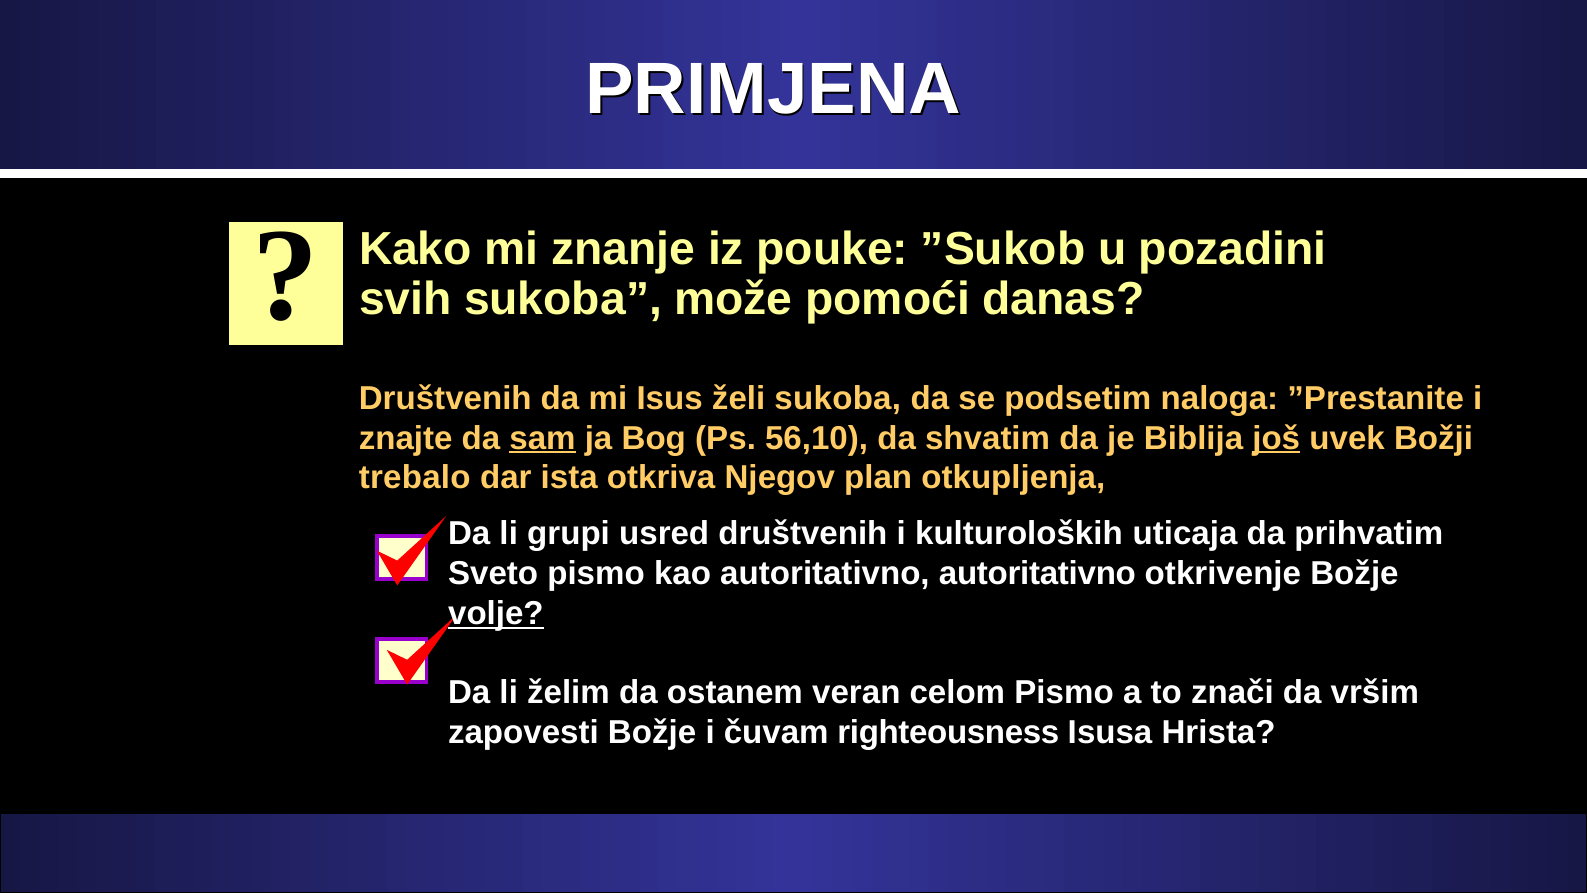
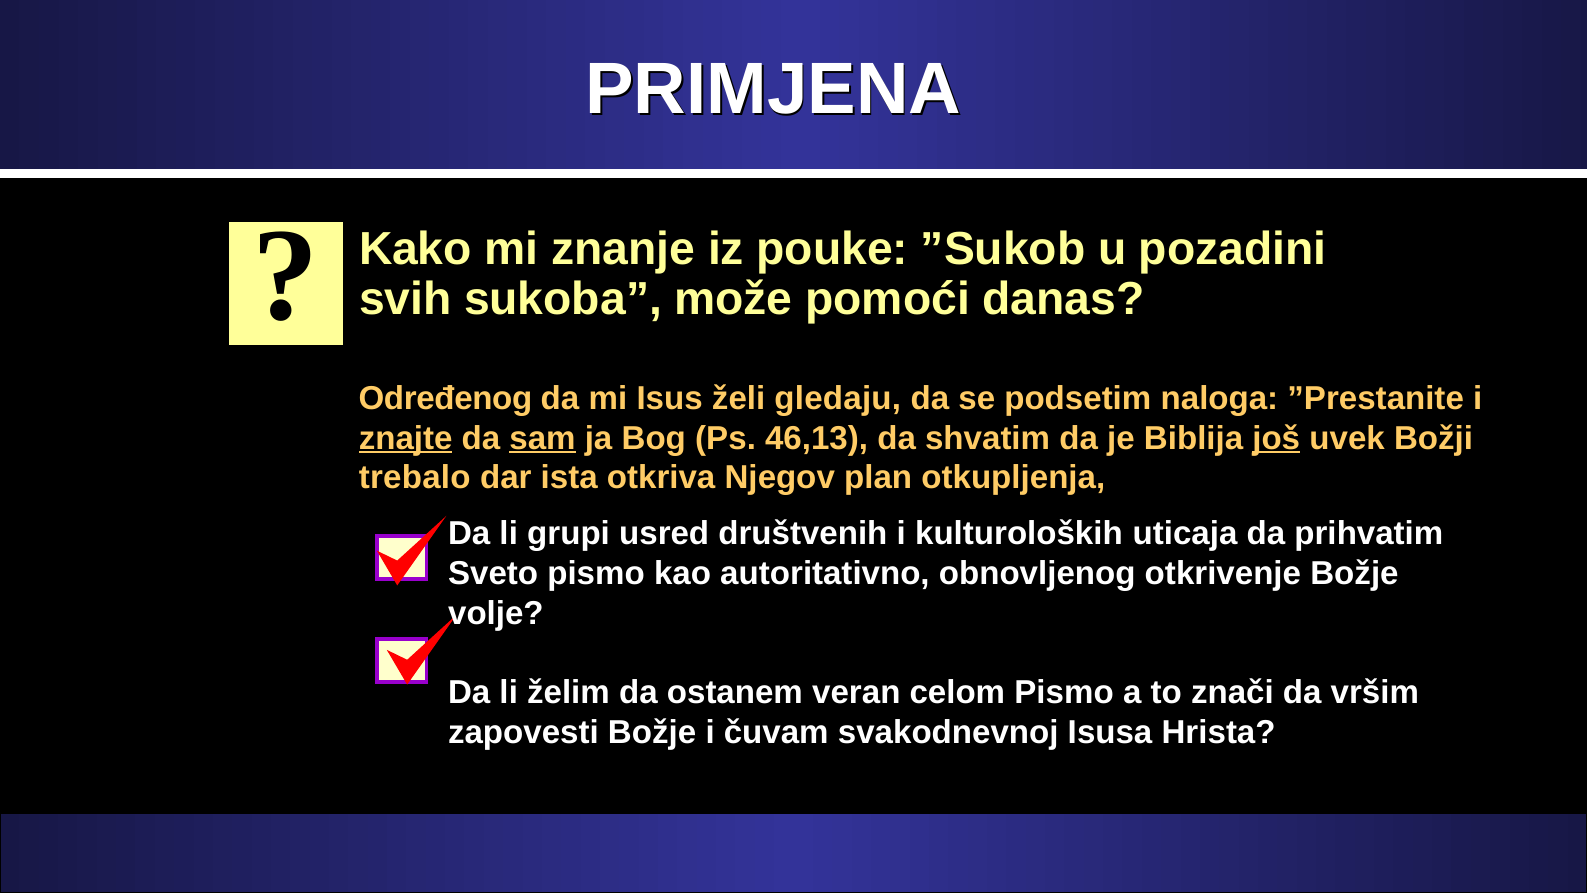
Društvenih: Društvenih -> Određenog (445, 398)
želi sukoba: sukoba -> gledaju (838, 398)
znajte underline: none -> present (406, 438)
56,10: 56,10 -> 46,13 (817, 438)
autoritativno autoritativno: autoritativno -> obnovljenog (1037, 574)
volje underline: present -> none (496, 613)
righteousness: righteousness -> svakodnevnoj (948, 732)
